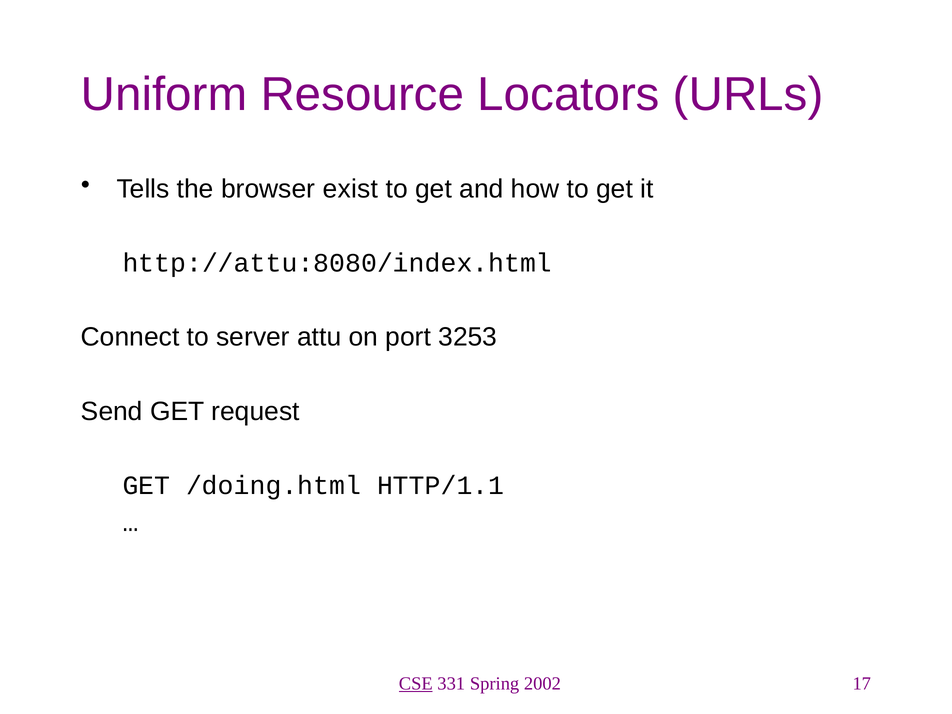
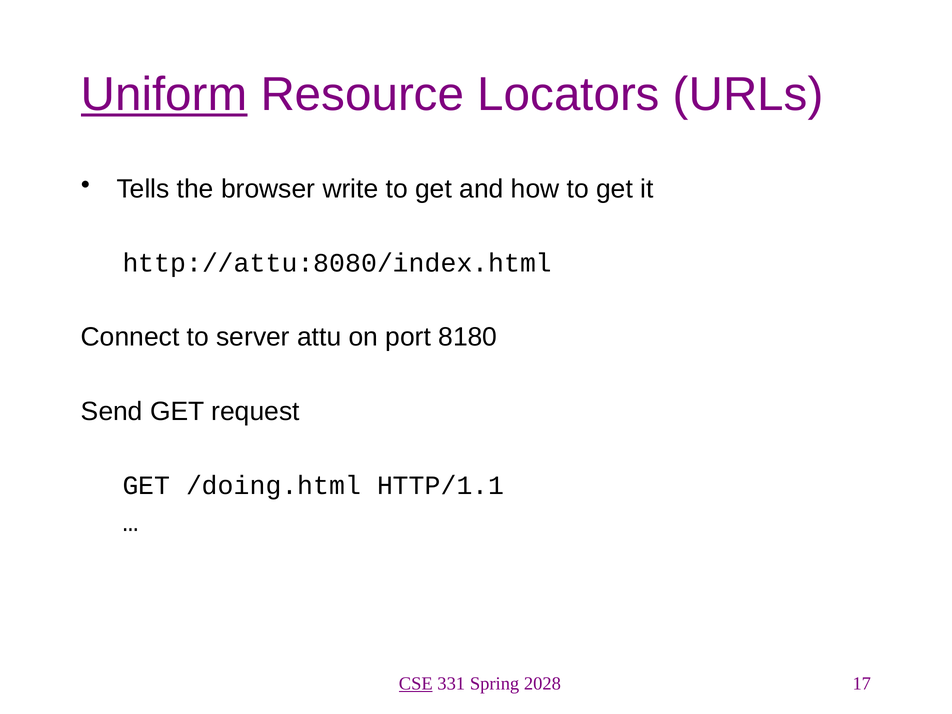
Uniform underline: none -> present (164, 95)
exist: exist -> write (350, 189)
3253: 3253 -> 8180 (468, 337)
2002: 2002 -> 2028 (542, 684)
